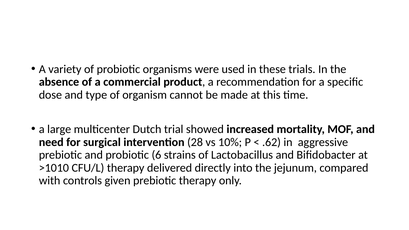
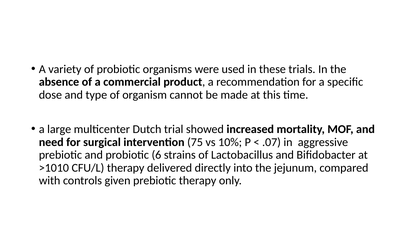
28: 28 -> 75 (195, 142)
.62: .62 -> .07 (271, 142)
